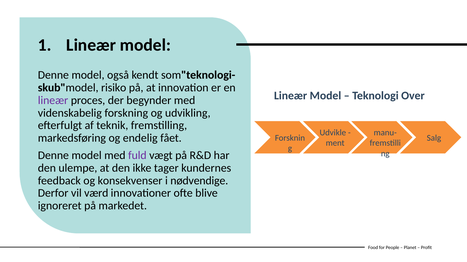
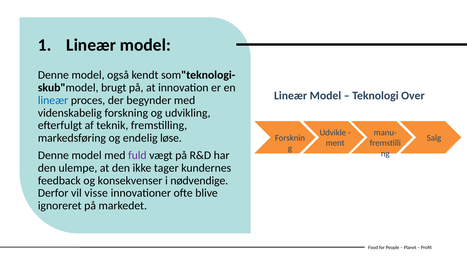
risiko: risiko -> brugt (114, 88)
lineær colour: purple -> blue (53, 101)
fået: fået -> løse (171, 138)
værd: værd -> visse (96, 194)
